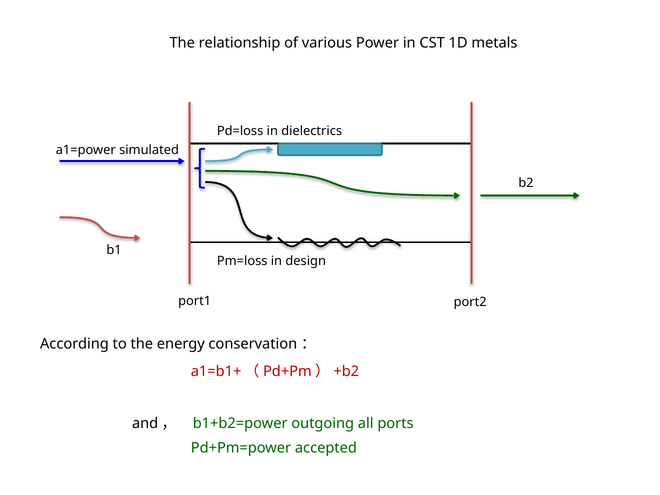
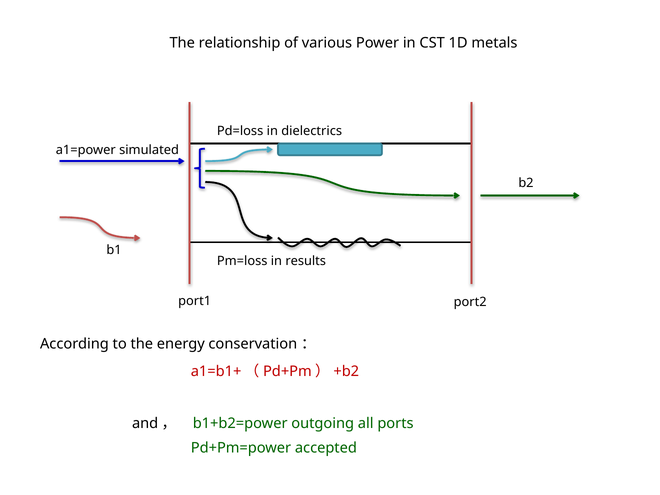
design: design -> results (306, 261)
